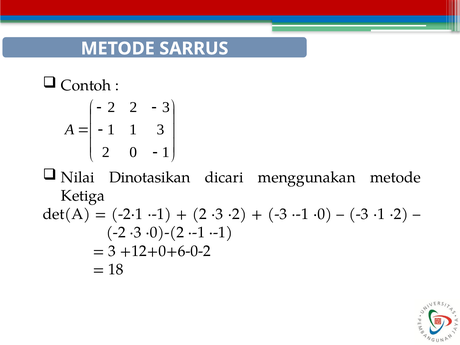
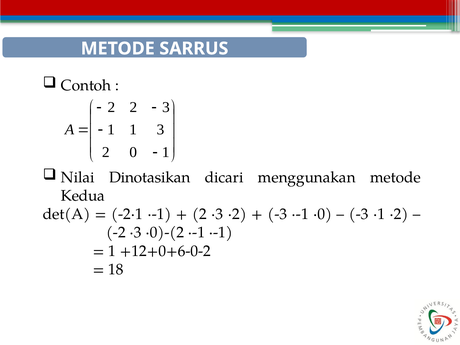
Ketiga: Ketiga -> Kedua (83, 196)
3: 3 -> 1 (112, 251)
